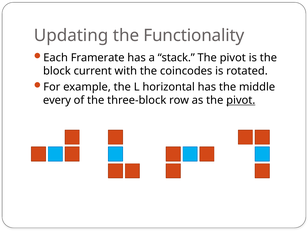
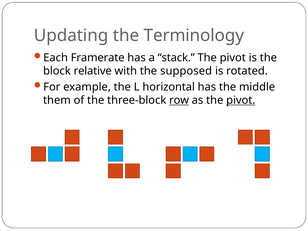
Functionality: Functionality -> Terminology (194, 36)
current: current -> relative (93, 71)
coincodes: coincodes -> supposed (186, 71)
every: every -> them (57, 100)
row underline: none -> present (179, 100)
